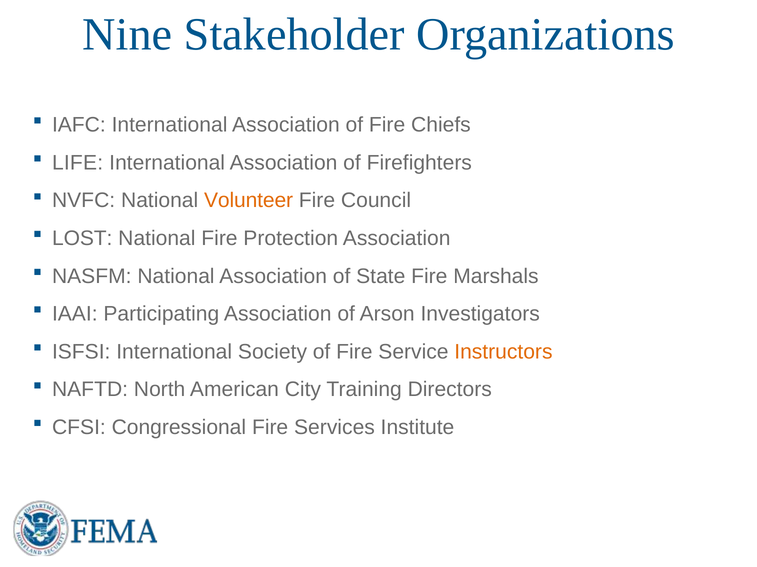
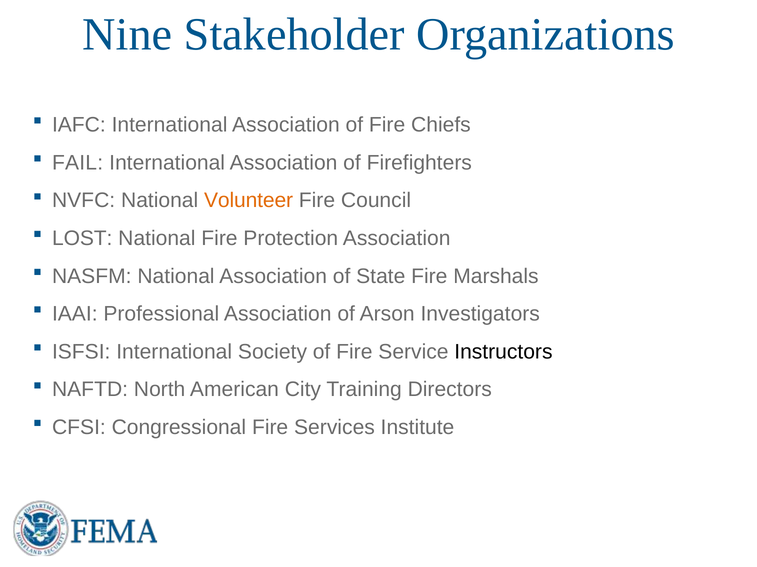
LIFE: LIFE -> FAIL (78, 163)
Participating: Participating -> Professional (161, 314)
Instructors colour: orange -> black (503, 352)
